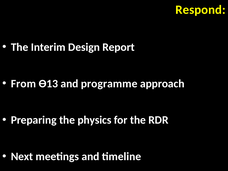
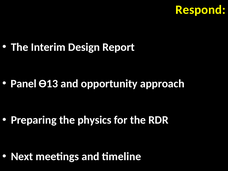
From: From -> Panel (24, 84)
programme: programme -> opportunity (109, 84)
